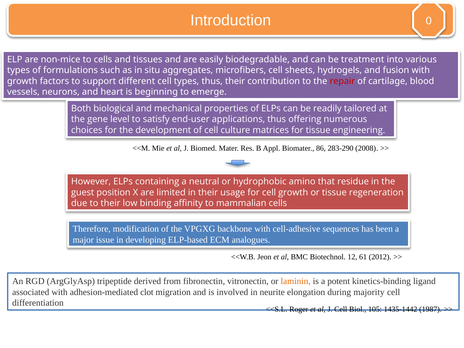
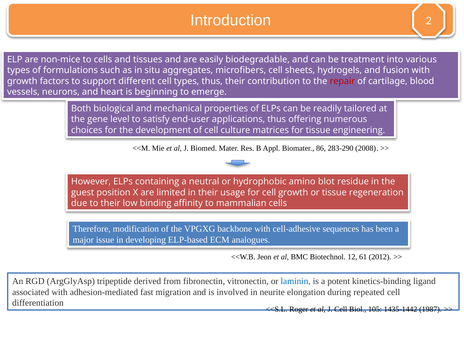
0: 0 -> 2 (429, 21)
that: that -> blot (326, 182)
laminin colour: orange -> blue (296, 281)
clot: clot -> fast (147, 292)
majority: majority -> repeated (369, 292)
